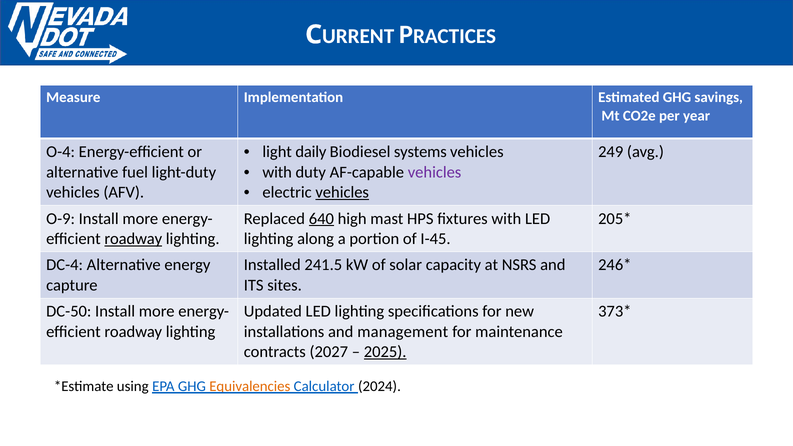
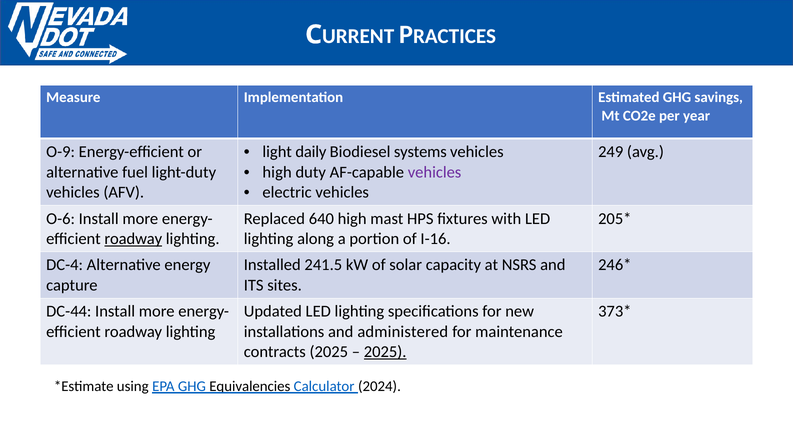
O-4: O-4 -> O-9 (61, 152)
with: with -> high (277, 172)
vehicles underline: present -> none (342, 192)
O-9: O-9 -> O-6 (61, 219)
640 underline: present -> none (321, 219)
I-45: I-45 -> I-16 (436, 239)
DC-50: DC-50 -> DC-44 (69, 311)
management: management -> administered (403, 332)
contracts 2027: 2027 -> 2025 (329, 352)
Equivalencies colour: orange -> black (250, 386)
